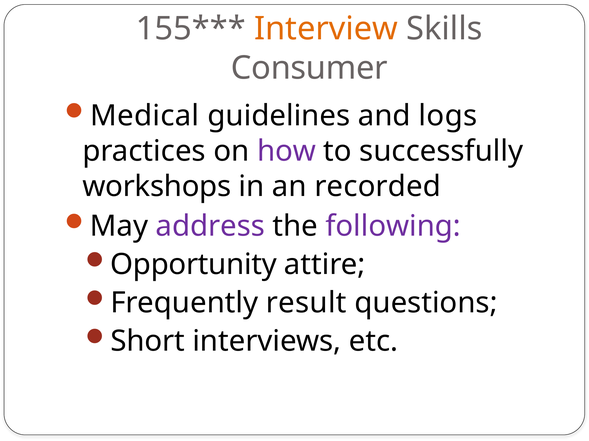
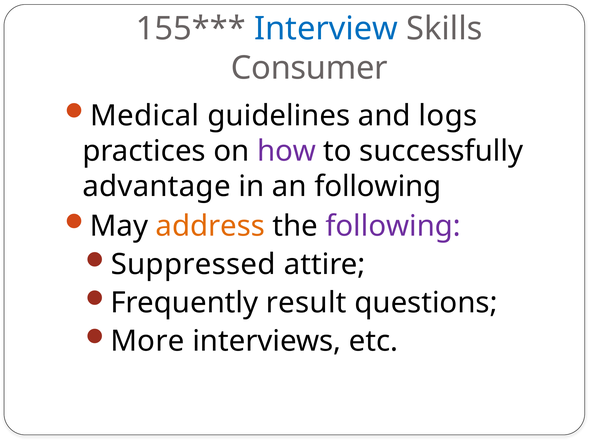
Interview colour: orange -> blue (326, 29)
workshops: workshops -> advantage (156, 187)
an recorded: recorded -> following (378, 187)
address colour: purple -> orange (210, 227)
Opportunity: Opportunity -> Suppressed (193, 265)
Short: Short -> More (147, 342)
